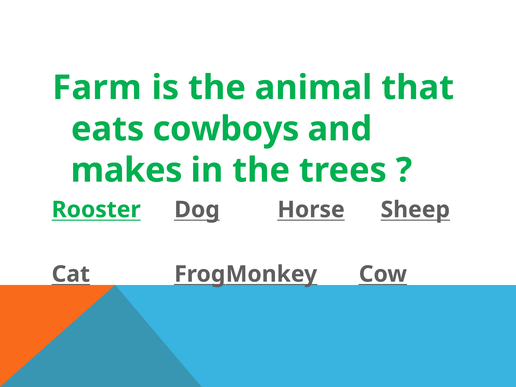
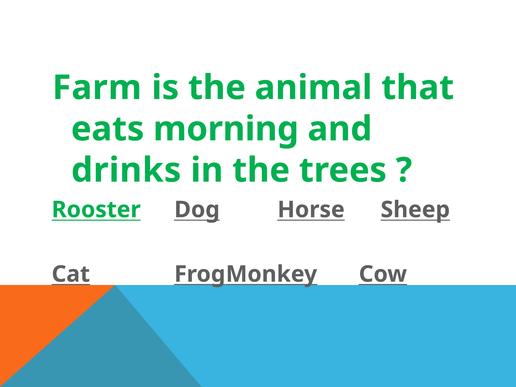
cowboys: cowboys -> morning (226, 129)
makes: makes -> drinks (126, 170)
